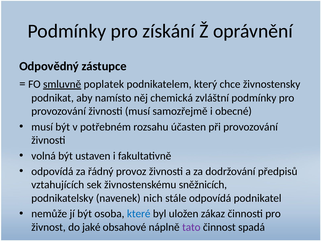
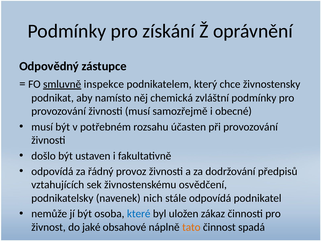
poplatek: poplatek -> inspekce (104, 84)
volná: volná -> došlo (44, 156)
sněžnicích: sněžnicích -> osvědčení (203, 185)
tato colour: purple -> orange (191, 227)
